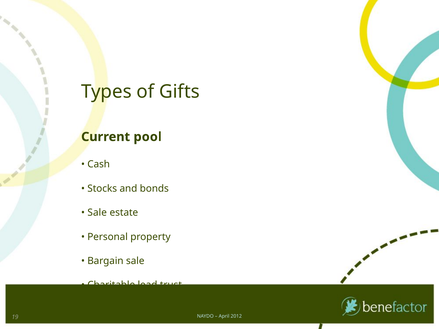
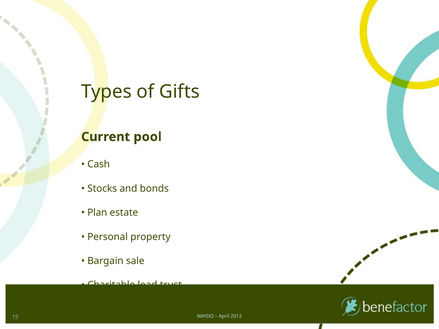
Sale: Sale -> Plan (97, 213)
